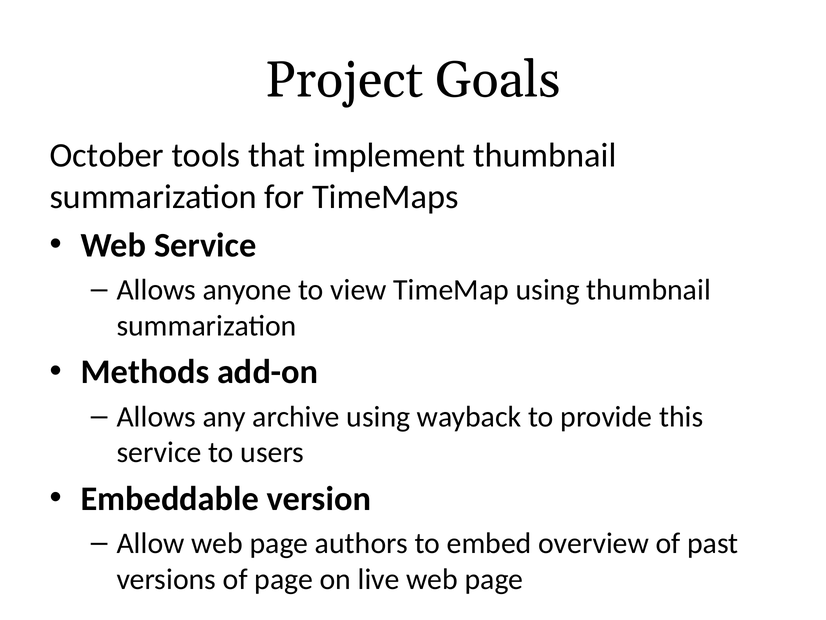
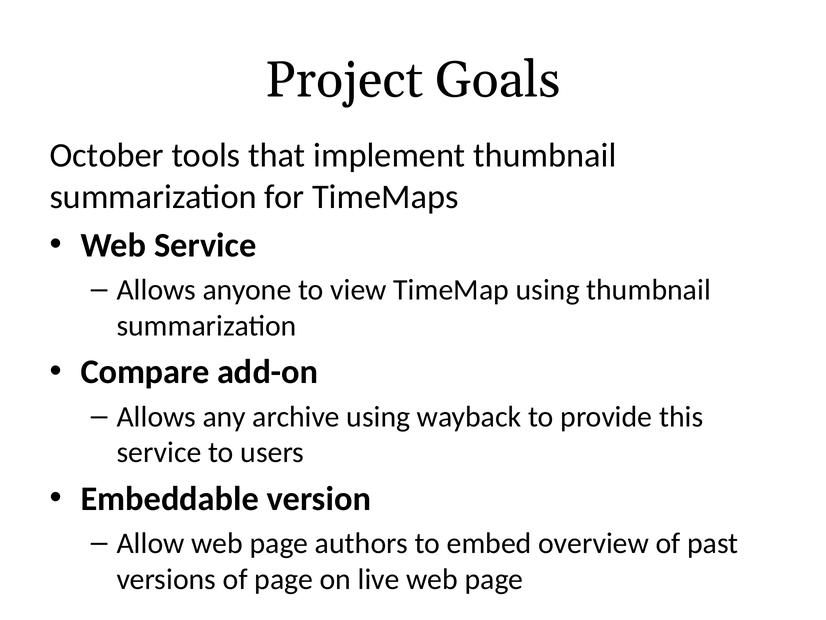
Methods: Methods -> Compare (145, 372)
